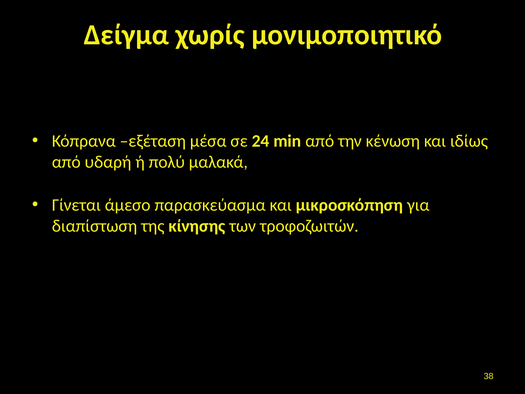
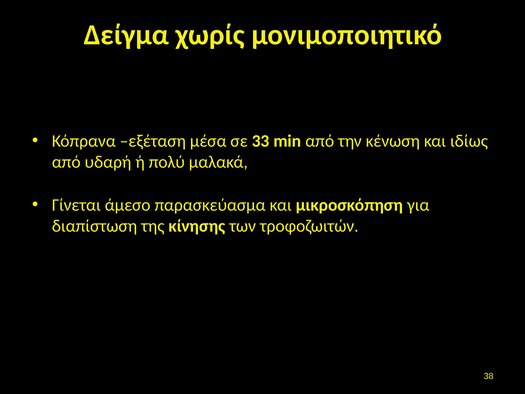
24: 24 -> 33 (261, 141)
